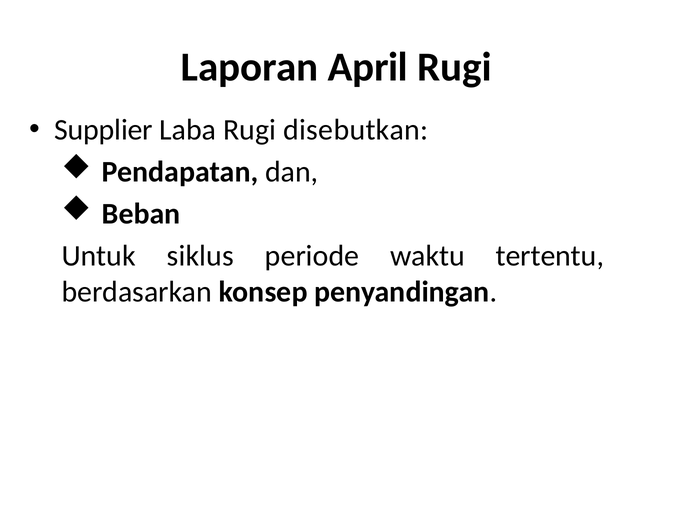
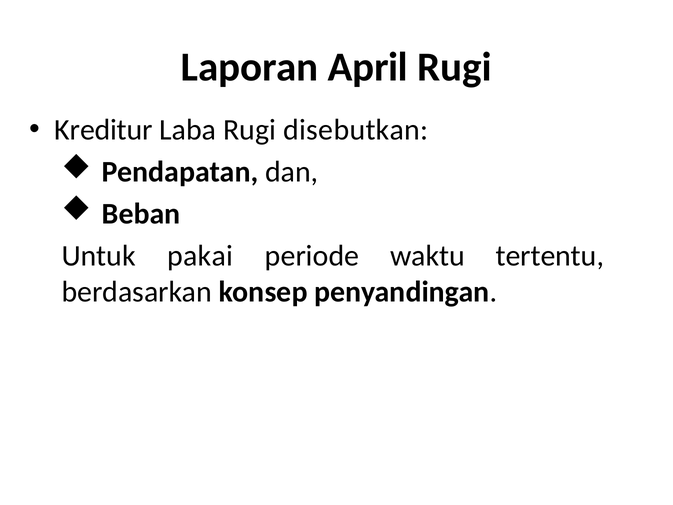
Supplier: Supplier -> Kreditur (104, 130)
siklus: siklus -> pakai (200, 256)
